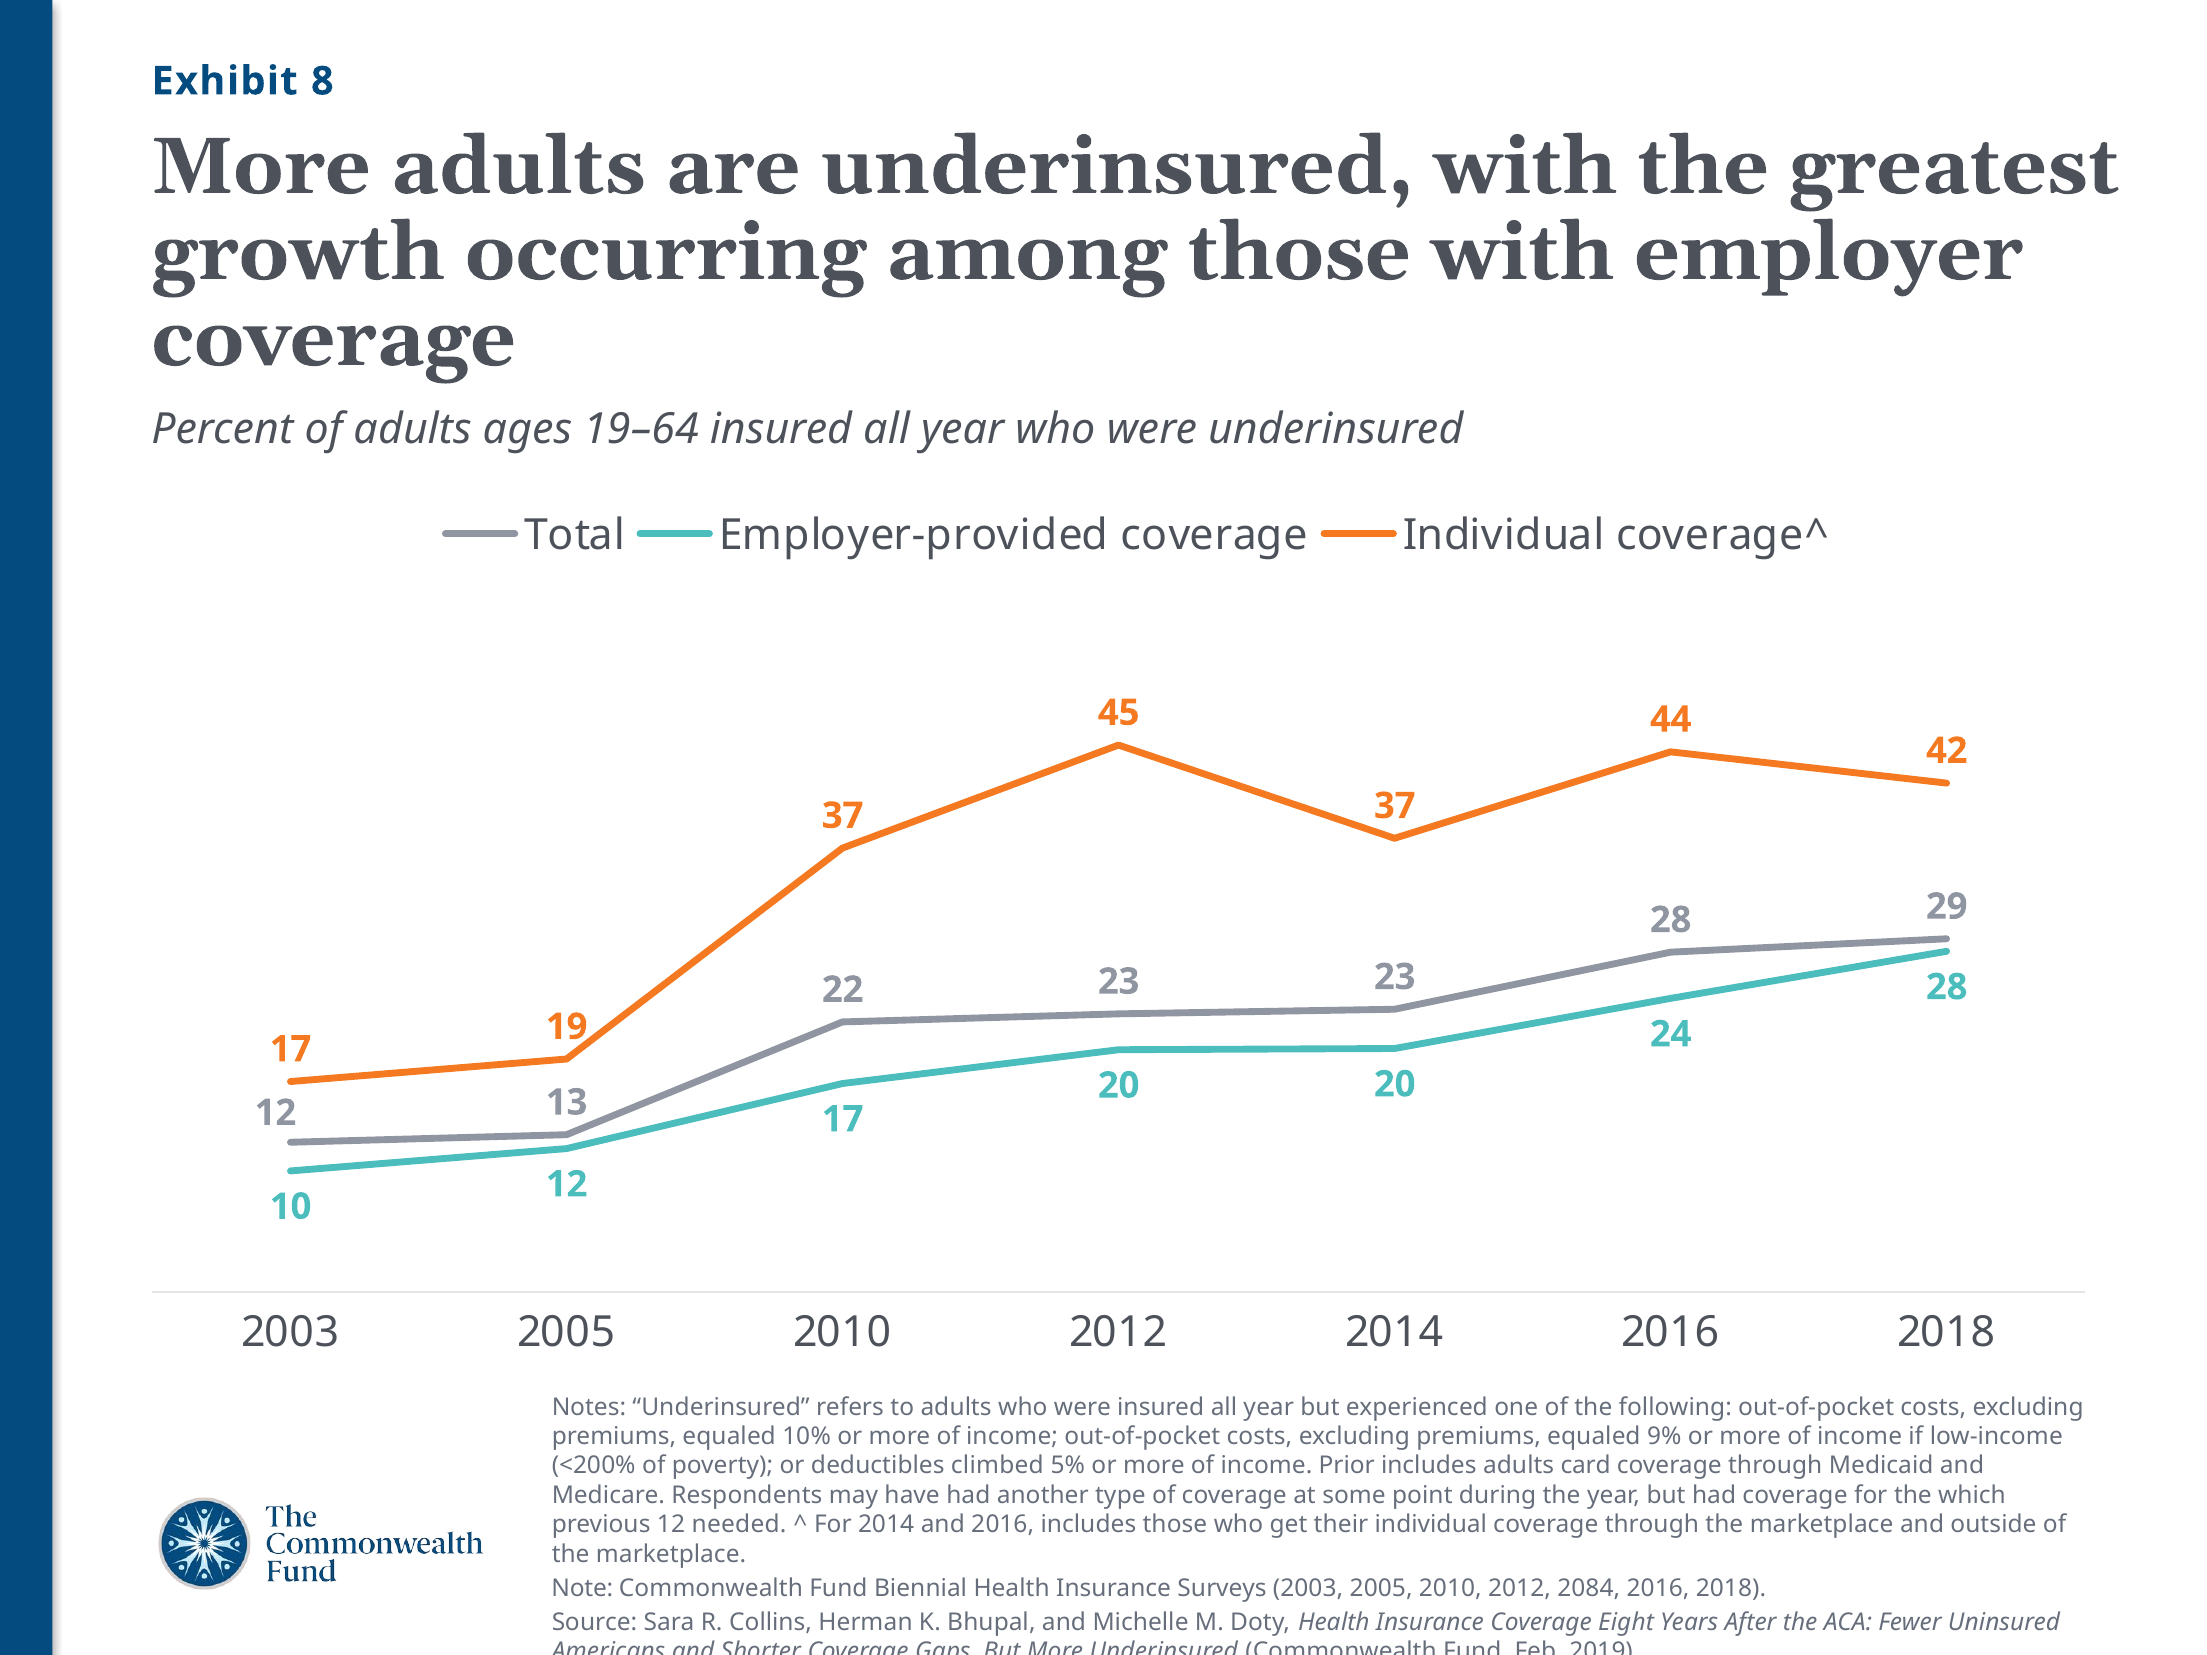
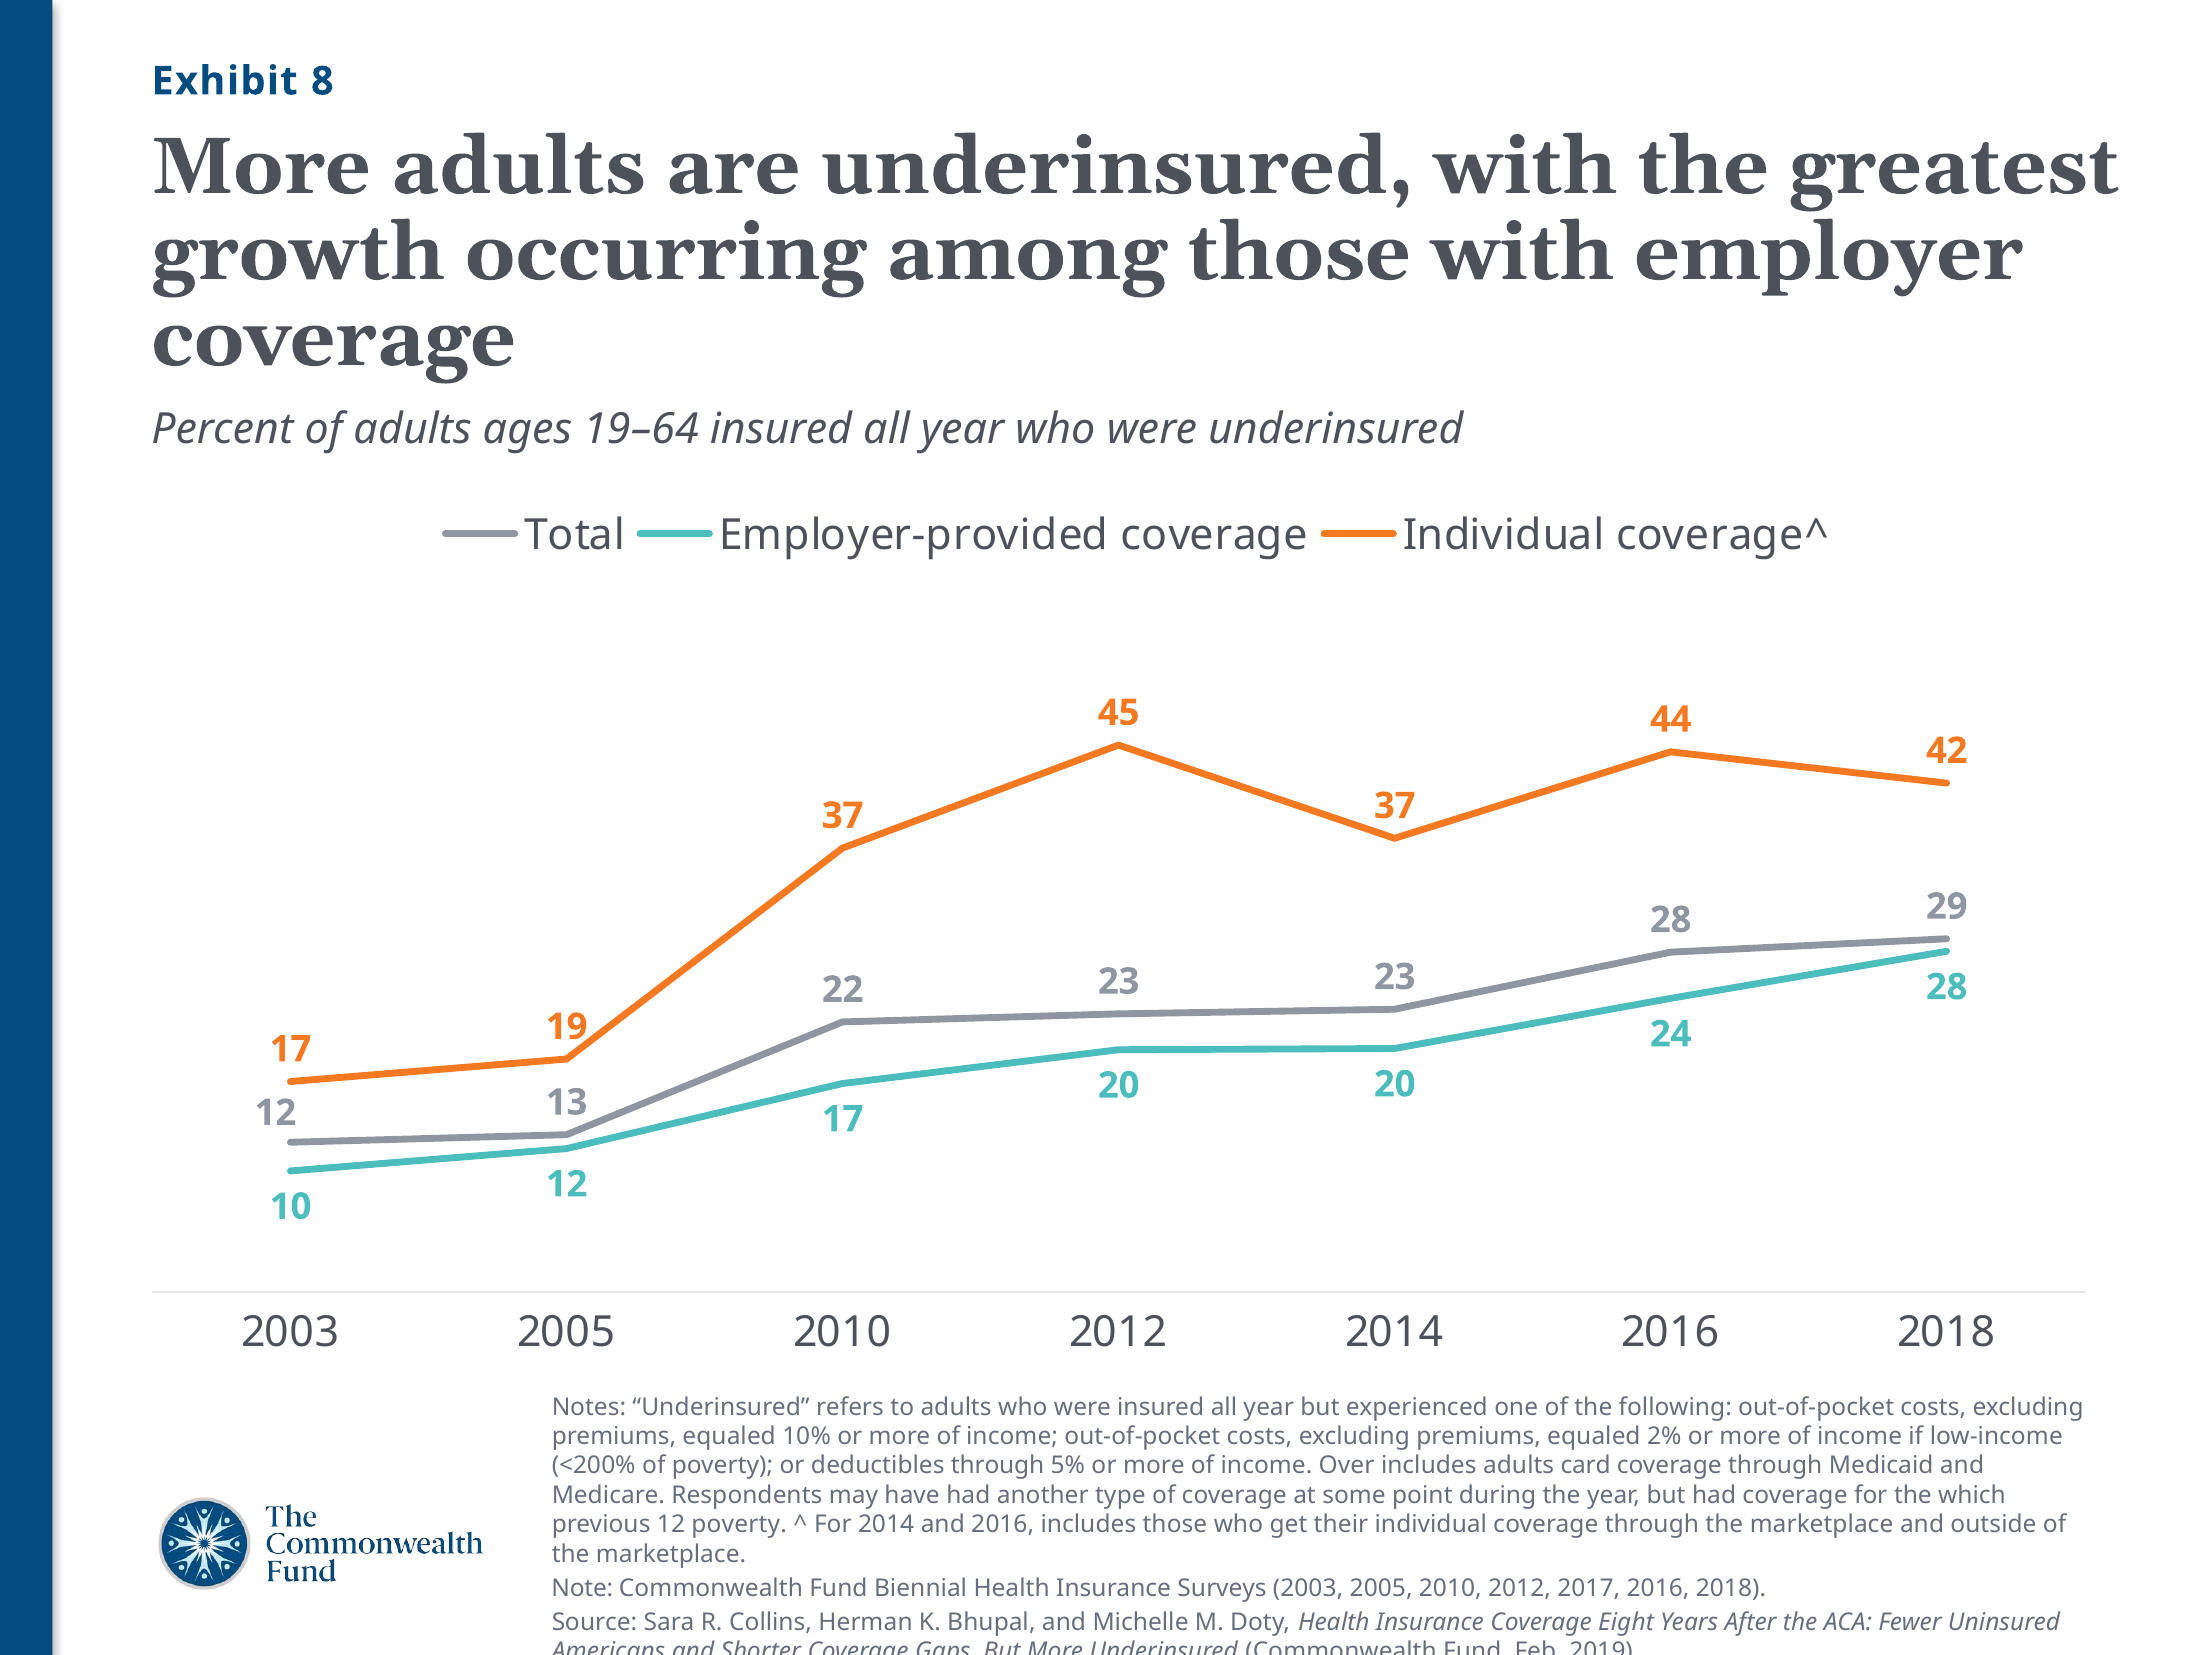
9%: 9% -> 2% (1664, 1437)
deductibles climbed: climbed -> through (998, 1466)
Prior: Prior -> Over (1347, 1466)
12 needed: needed -> poverty (739, 1525)
2084: 2084 -> 2017 (1589, 1588)
